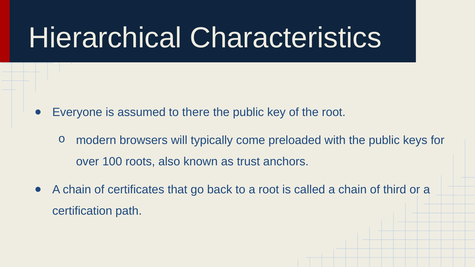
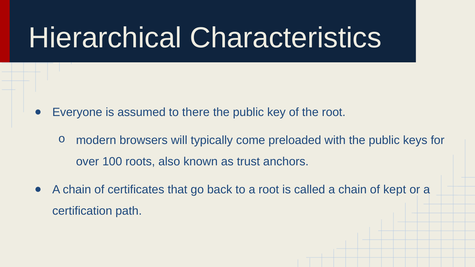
third: third -> kept (395, 190)
